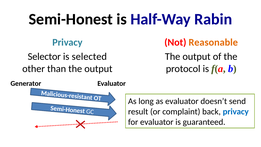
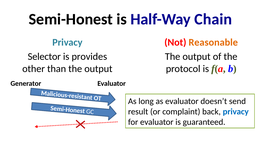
Rabin: Rabin -> Chain (213, 19)
selected: selected -> provides (89, 57)
